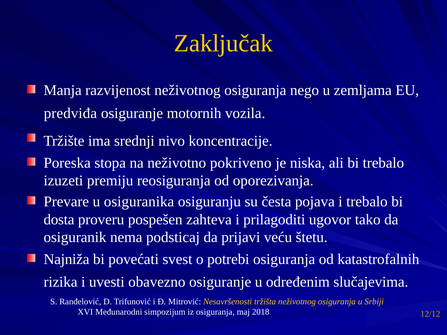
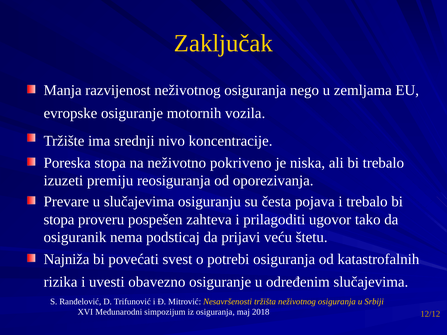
predviđa: predviđa -> evropske (70, 113)
u osiguranika: osiguranika -> slučajevima (139, 202)
dosta: dosta -> stopa (59, 220)
